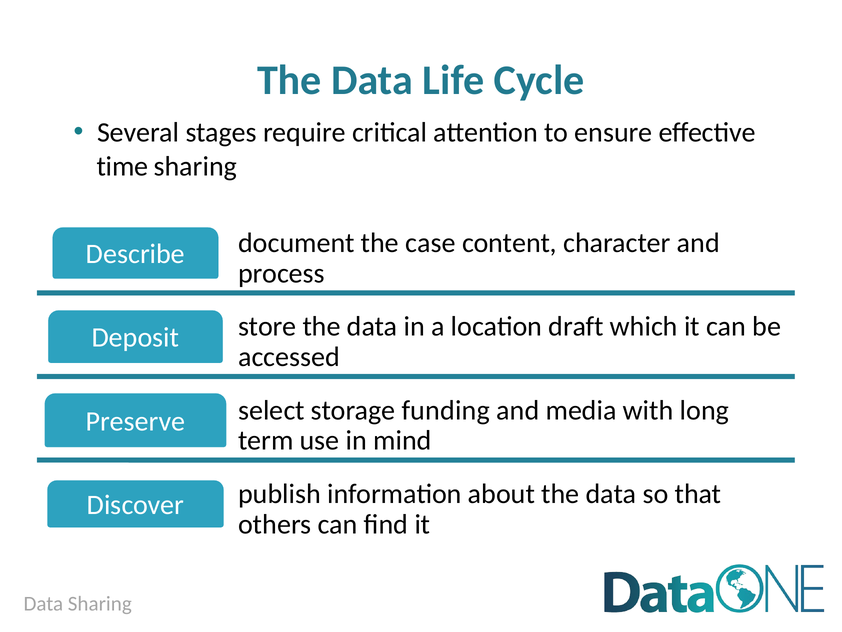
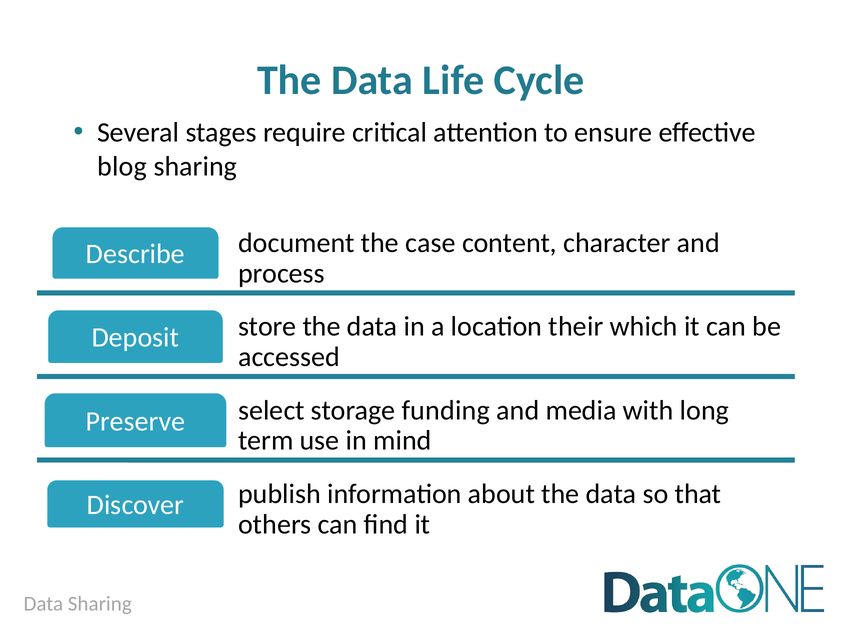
time: time -> blog (122, 166)
draft: draft -> their (576, 326)
